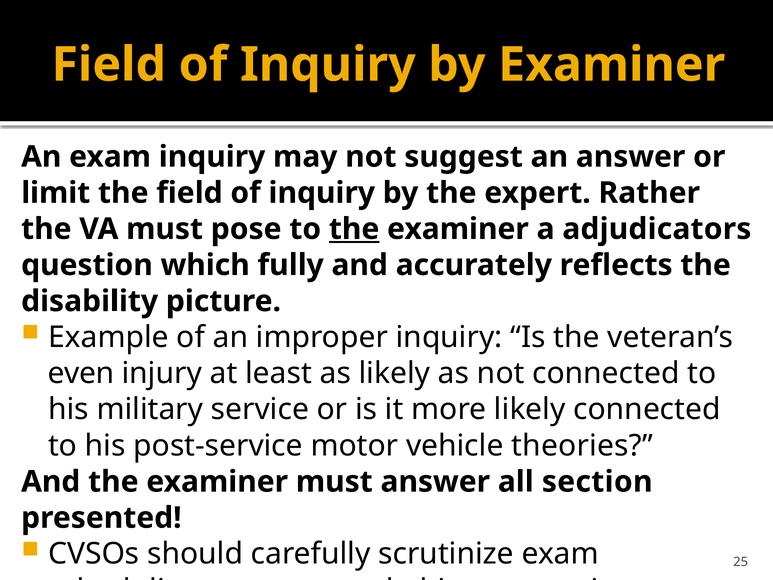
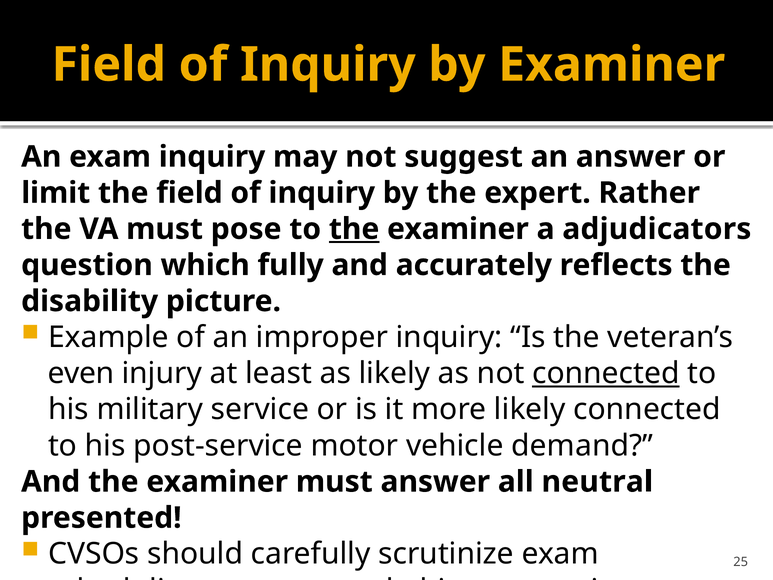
connected underline: none -> present (606, 373)
theories: theories -> demand (582, 445)
section: section -> neutral (597, 482)
